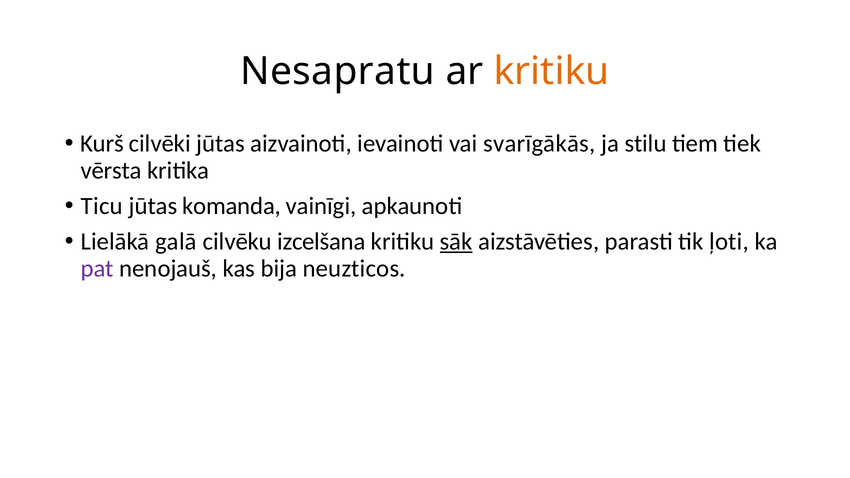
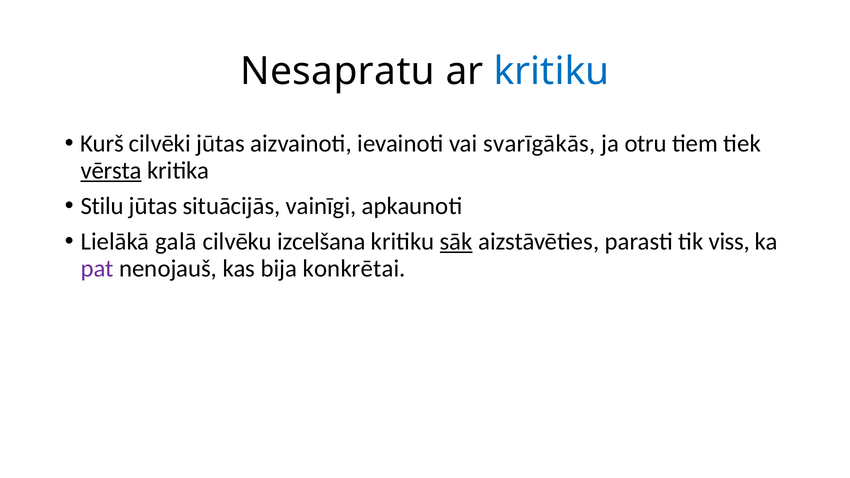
kritiku colour: orange -> blue (552, 71)
stilu: stilu -> otru (646, 144)
vērsta underline: none -> present (111, 170)
Ticu: Ticu -> Stilu (102, 206)
komanda: komanda -> situācijās (232, 206)
ļoti: ļoti -> viss (729, 242)
neuzticos: neuzticos -> konkrētai (354, 269)
